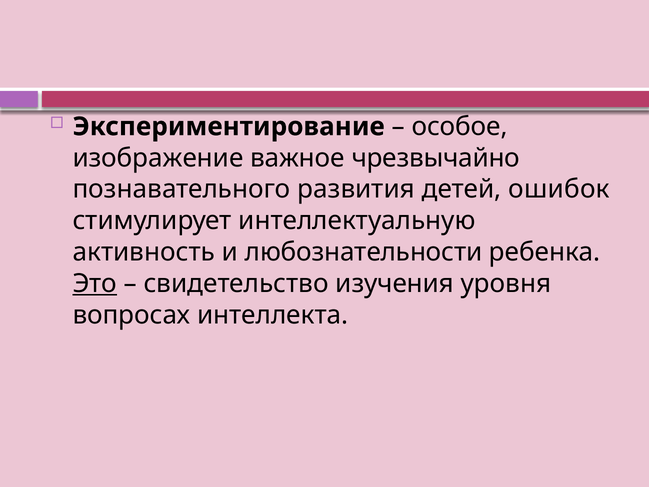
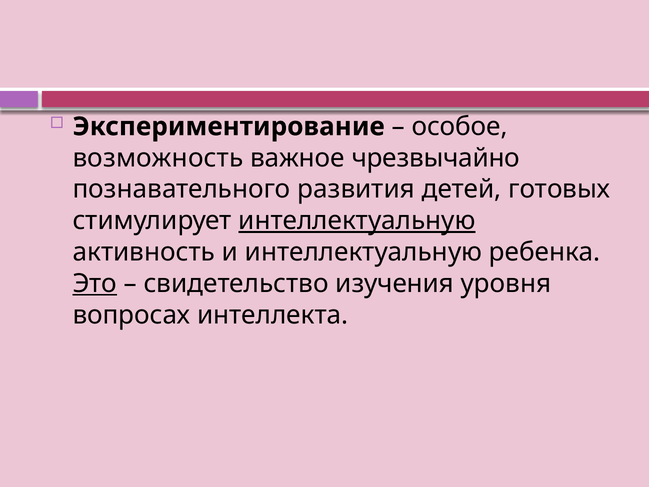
изображение: изображение -> возможность (158, 158)
ошибок: ошибок -> готовых (559, 189)
интеллектуальную underline: none -> present (357, 221)
и любознательности: любознательности -> интеллектуальную (364, 252)
